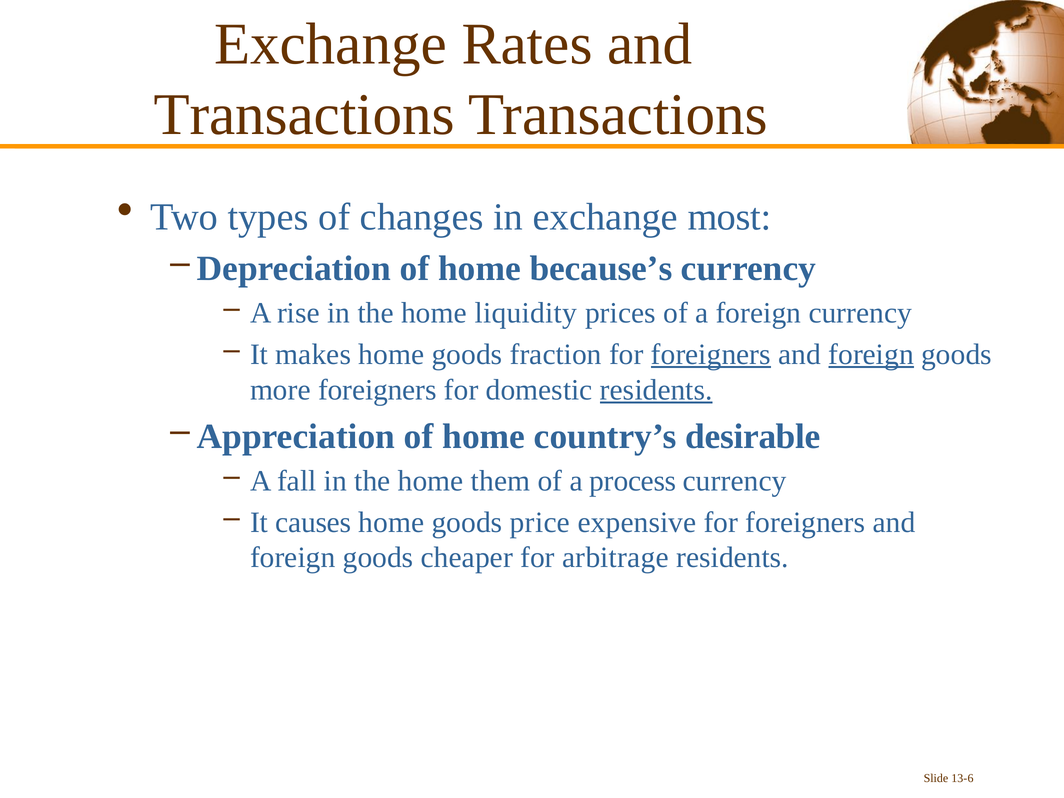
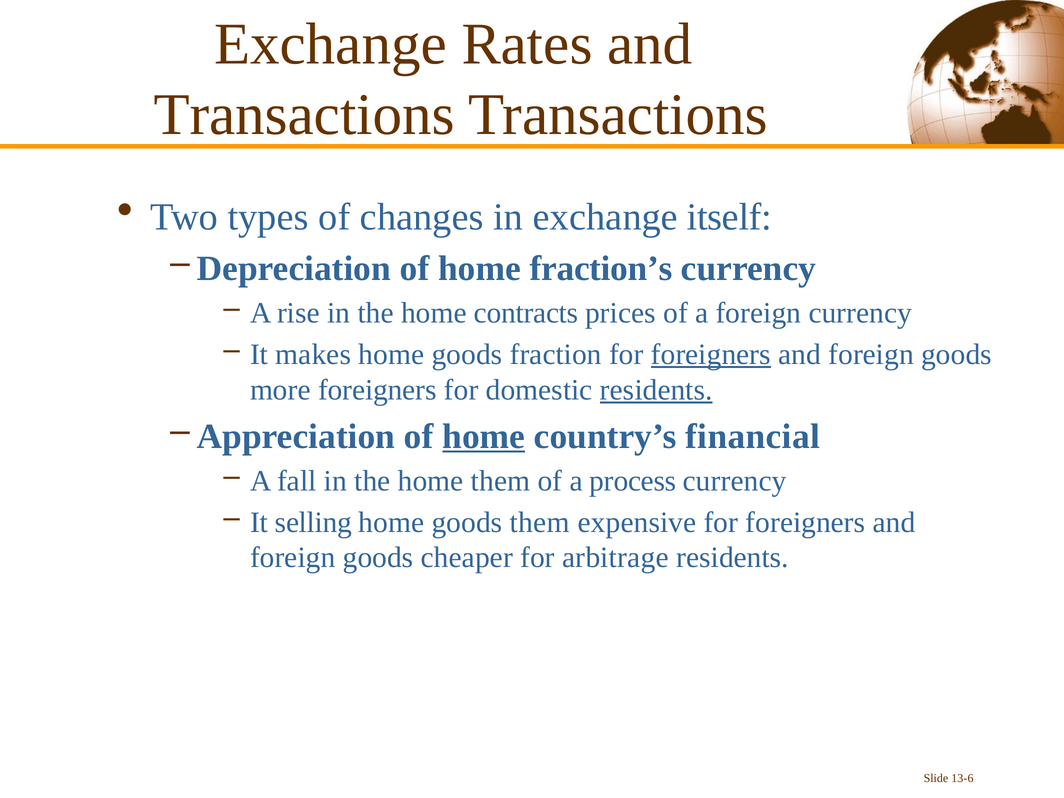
most: most -> itself (729, 217)
because’s: because’s -> fraction’s (601, 268)
liquidity: liquidity -> contracts (526, 313)
foreign underline: present -> none (871, 354)
home underline: none -> present (484, 436)
desirable: desirable -> financial (753, 436)
causes: causes -> selling (313, 522)
goods price: price -> them (540, 522)
